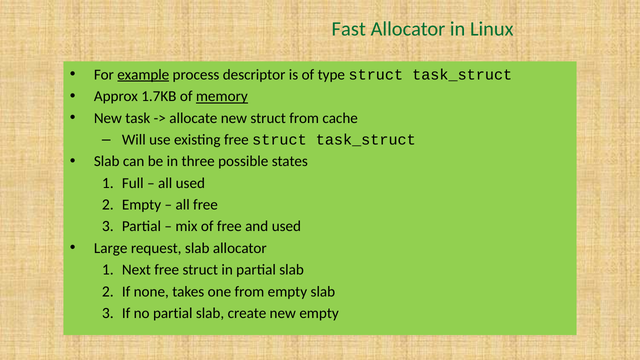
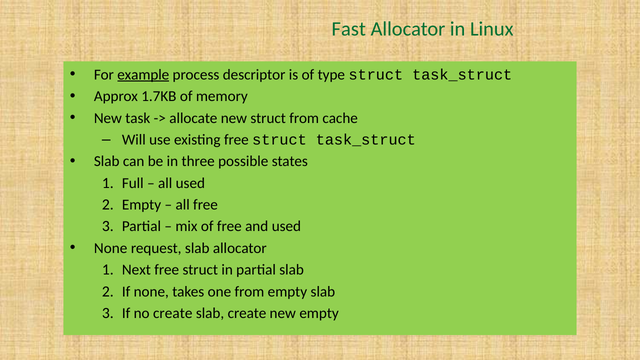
memory underline: present -> none (222, 96)
Large: Large -> None (111, 248)
no partial: partial -> create (173, 313)
